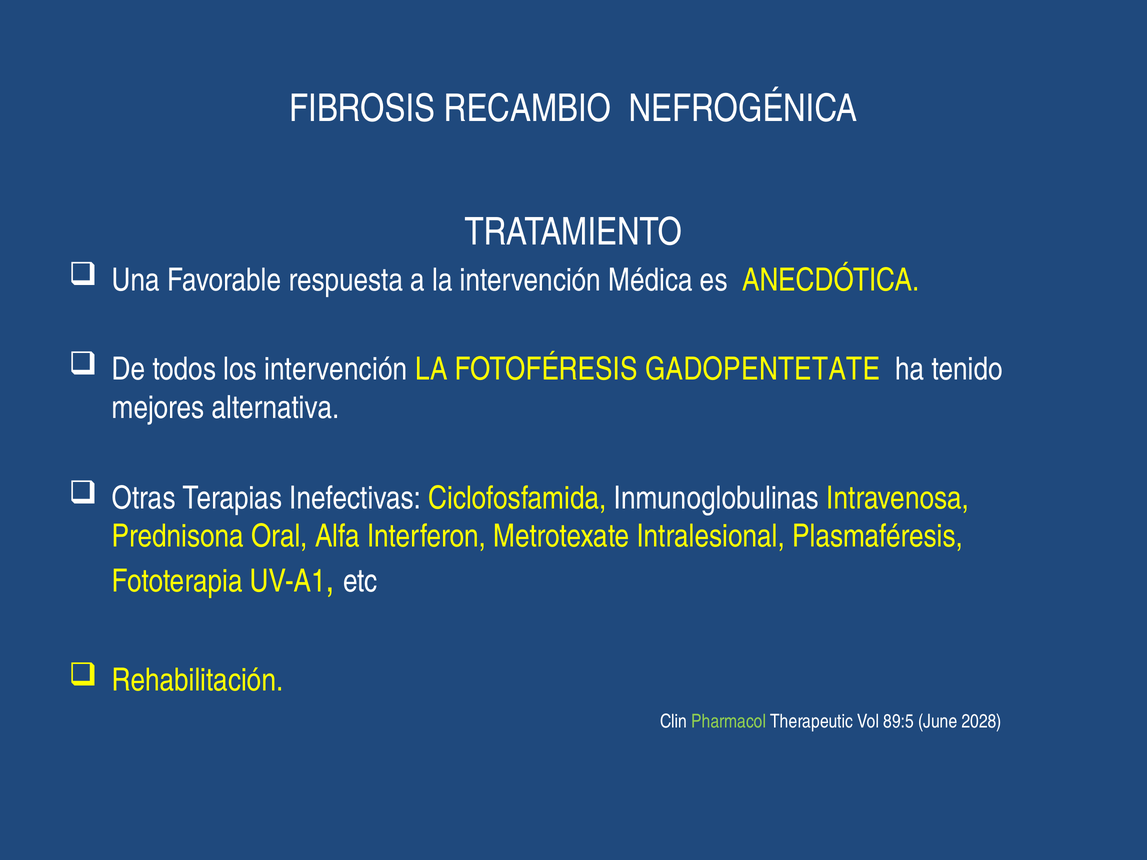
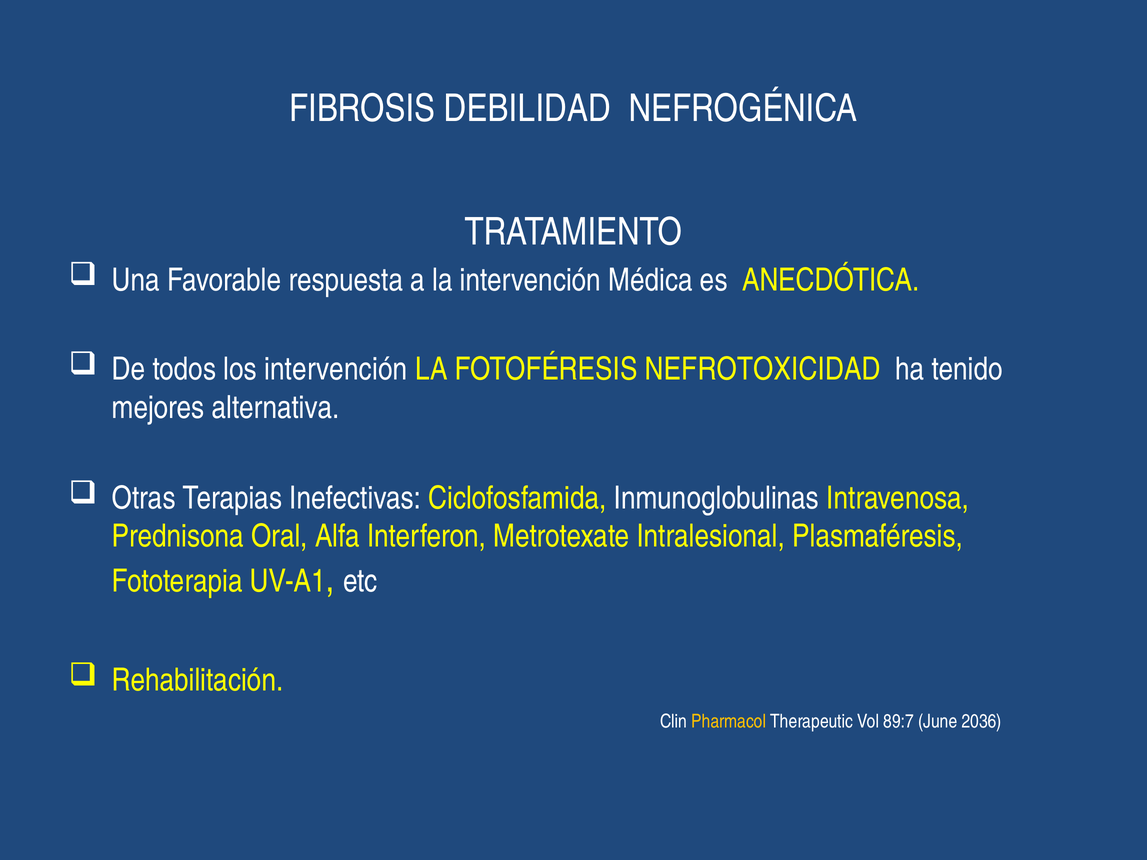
RECAMBIO: RECAMBIO -> DEBILIDAD (527, 109)
GADOPENTETATE: GADOPENTETATE -> NEFROTOXICIDAD (763, 369)
Pharmacol colour: light green -> yellow (729, 722)
89:5: 89:5 -> 89:7 (899, 722)
2028: 2028 -> 2036 (982, 722)
